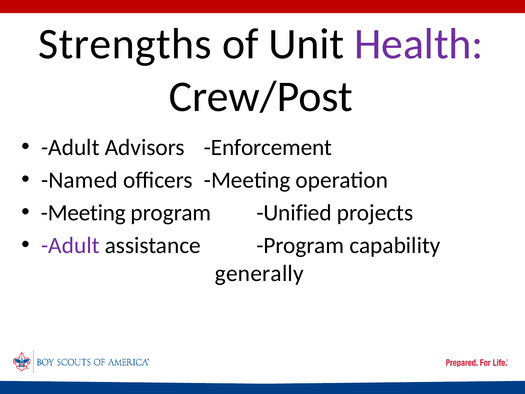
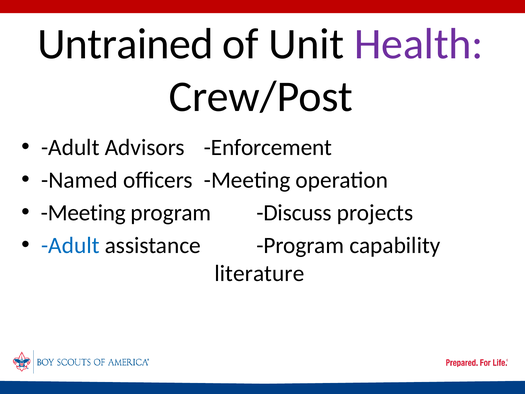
Strengths: Strengths -> Untrained (125, 44)
Unified: Unified -> Discuss (294, 213)
Adult colour: purple -> blue (70, 245)
generally: generally -> literature (259, 273)
